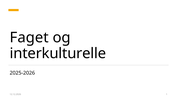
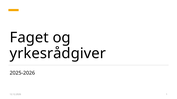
interkulturelle: interkulturelle -> yrkesrådgiver (58, 54)
